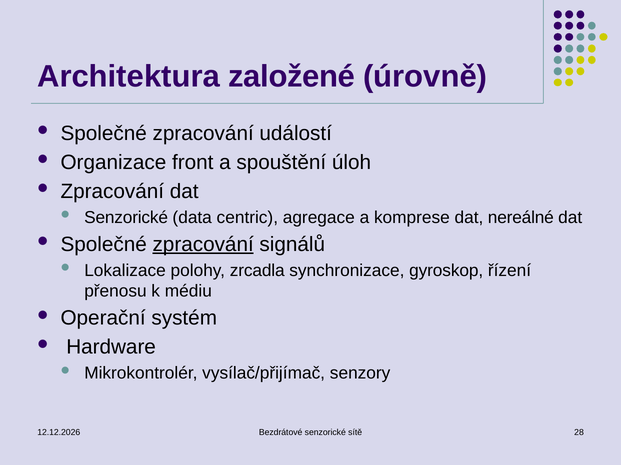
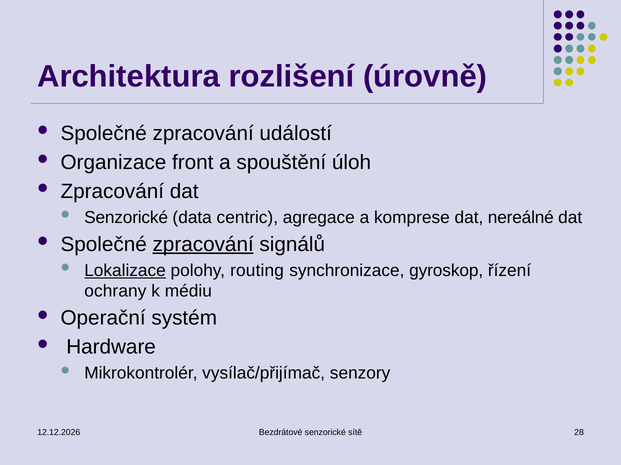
založené: založené -> rozlišení (292, 77)
Lokalizace underline: none -> present (125, 271)
zrcadla: zrcadla -> routing (257, 271)
přenosu: přenosu -> ochrany (115, 292)
